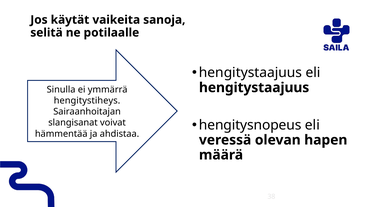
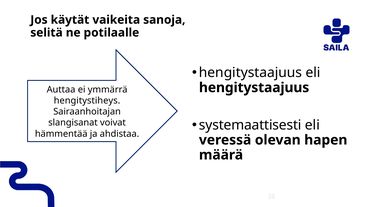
Sinulla: Sinulla -> Auttaa (61, 90)
hengitysnopeus: hengitysnopeus -> systemaattisesti (250, 125)
